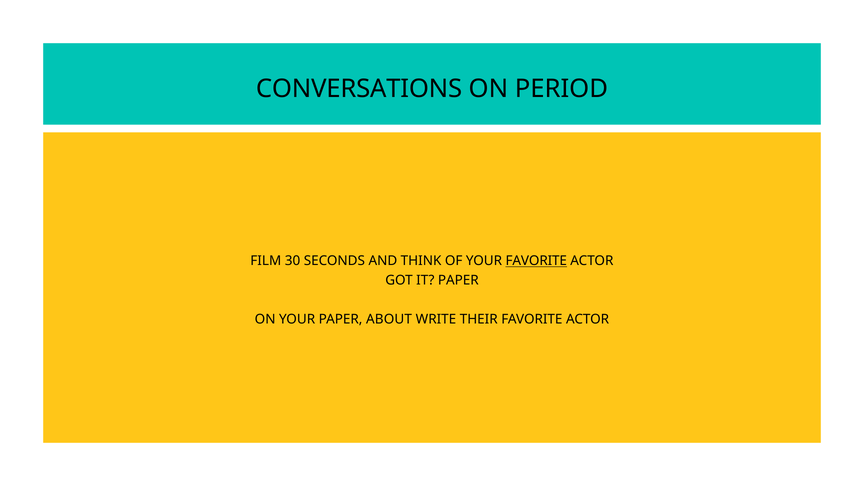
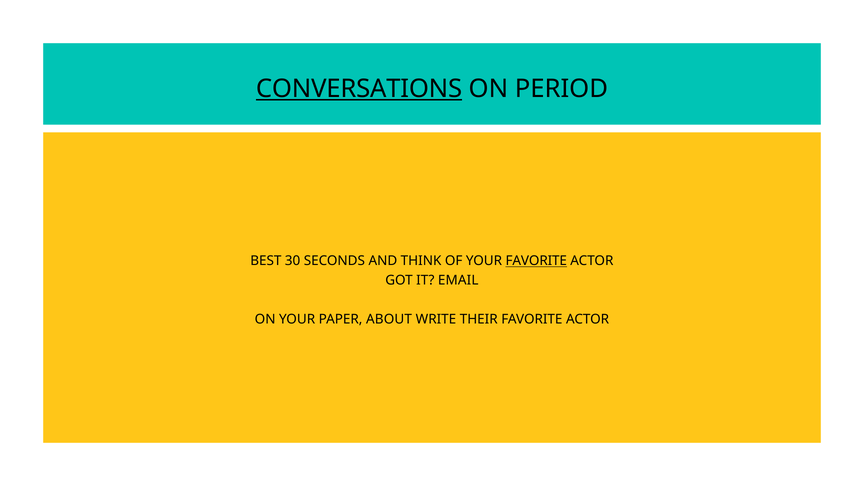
CONVERSATIONS underline: none -> present (359, 89)
FILM: FILM -> BEST (266, 261)
IT PAPER: PAPER -> EMAIL (458, 280)
